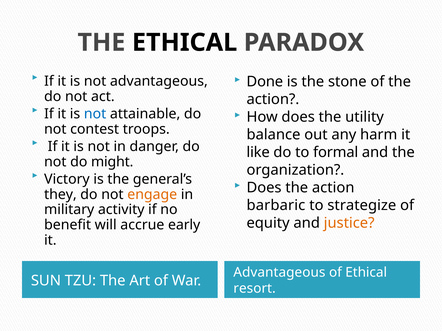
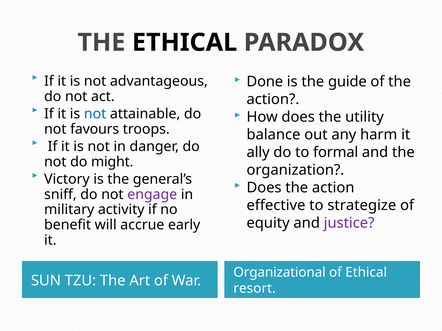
stone: stone -> guide (347, 82)
contest: contest -> favours (95, 129)
like: like -> ally (258, 153)
they: they -> sniff (60, 195)
engage colour: orange -> purple (152, 195)
barbaric: barbaric -> effective (276, 206)
justice colour: orange -> purple (349, 223)
Advantageous: Advantageous -> Organizational (280, 273)
